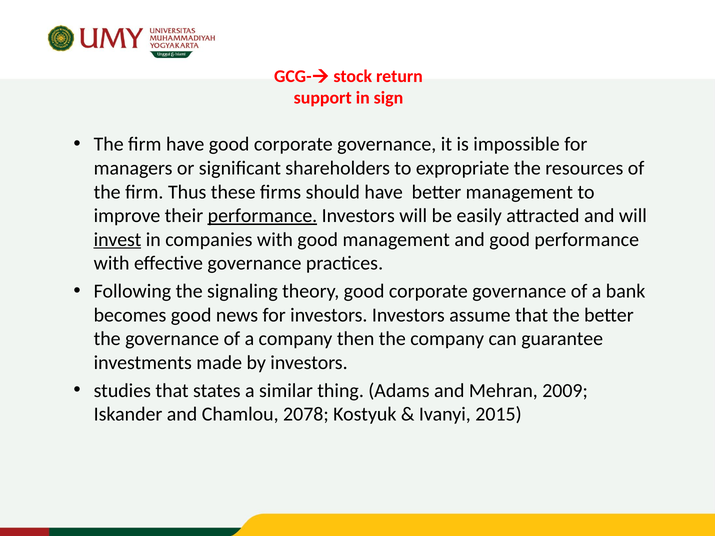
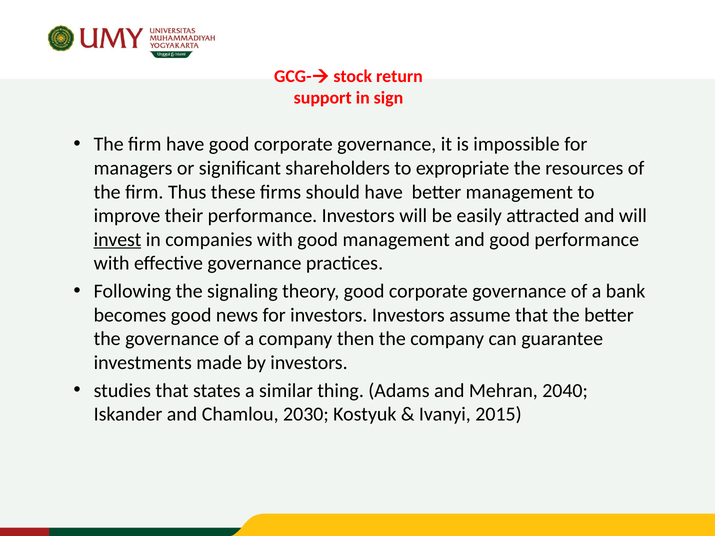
performance underline: present -> none (262, 216)
2009: 2009 -> 2040 (565, 391)
2078: 2078 -> 2030 (306, 415)
